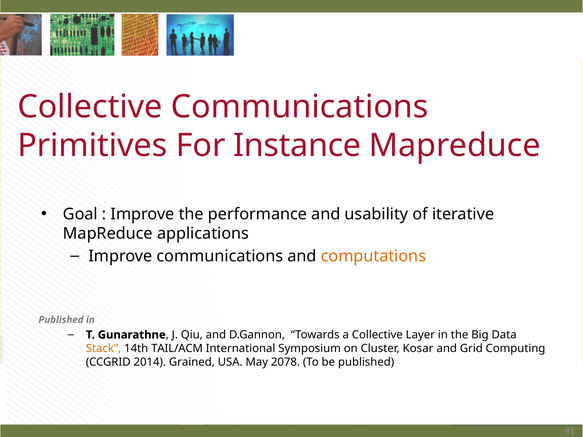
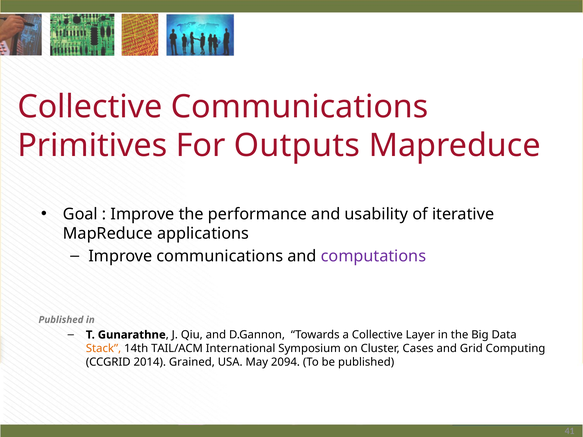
Instance: Instance -> Outputs (297, 146)
computations colour: orange -> purple (373, 256)
Kosar: Kosar -> Cases (418, 349)
2078: 2078 -> 2094 (285, 362)
